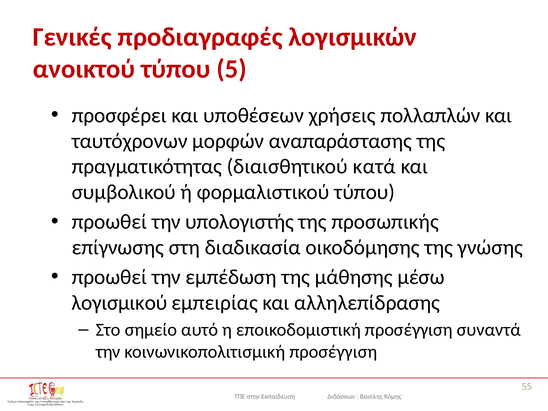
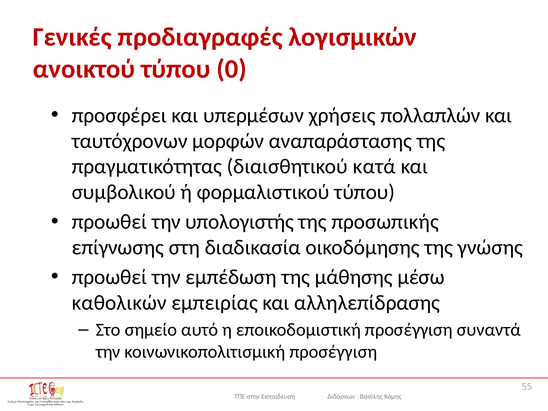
5: 5 -> 0 (232, 69)
υποθέσεων: υποθέσεων -> υπερμέσων (254, 115)
λογισμικού: λογισμικού -> καθολικών (119, 303)
